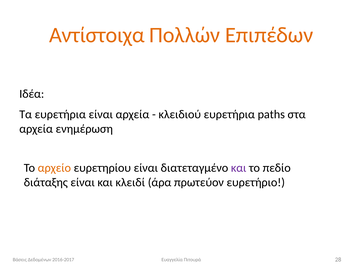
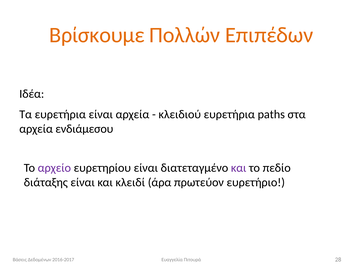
Αντίστοιχα: Αντίστοιχα -> Βρίσκουμε (97, 35)
ενημέρωση: ενημέρωση -> ενδιάμεσου (84, 129)
αρχείο colour: orange -> purple (54, 168)
